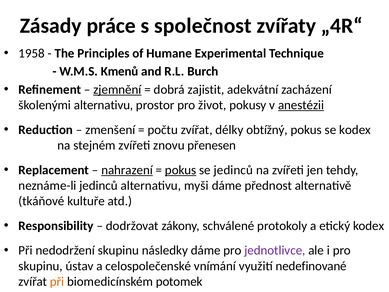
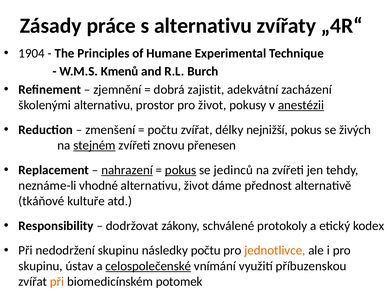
s společnost: společnost -> alternativu (203, 26)
1958: 1958 -> 1904 (32, 53)
zjemnění underline: present -> none (117, 89)
obtížný: obtížný -> nejnižší (267, 130)
se kodex: kodex -> živých (355, 130)
stejném underline: none -> present (94, 145)
neznáme-li jedinců: jedinců -> vhodné (99, 185)
alternativu myši: myši -> život (196, 185)
následky dáme: dáme -> počtu (206, 250)
jednotlivce colour: purple -> orange (275, 250)
celospolečenské underline: none -> present (148, 266)
nedefinované: nedefinované -> příbuzenskou (311, 266)
